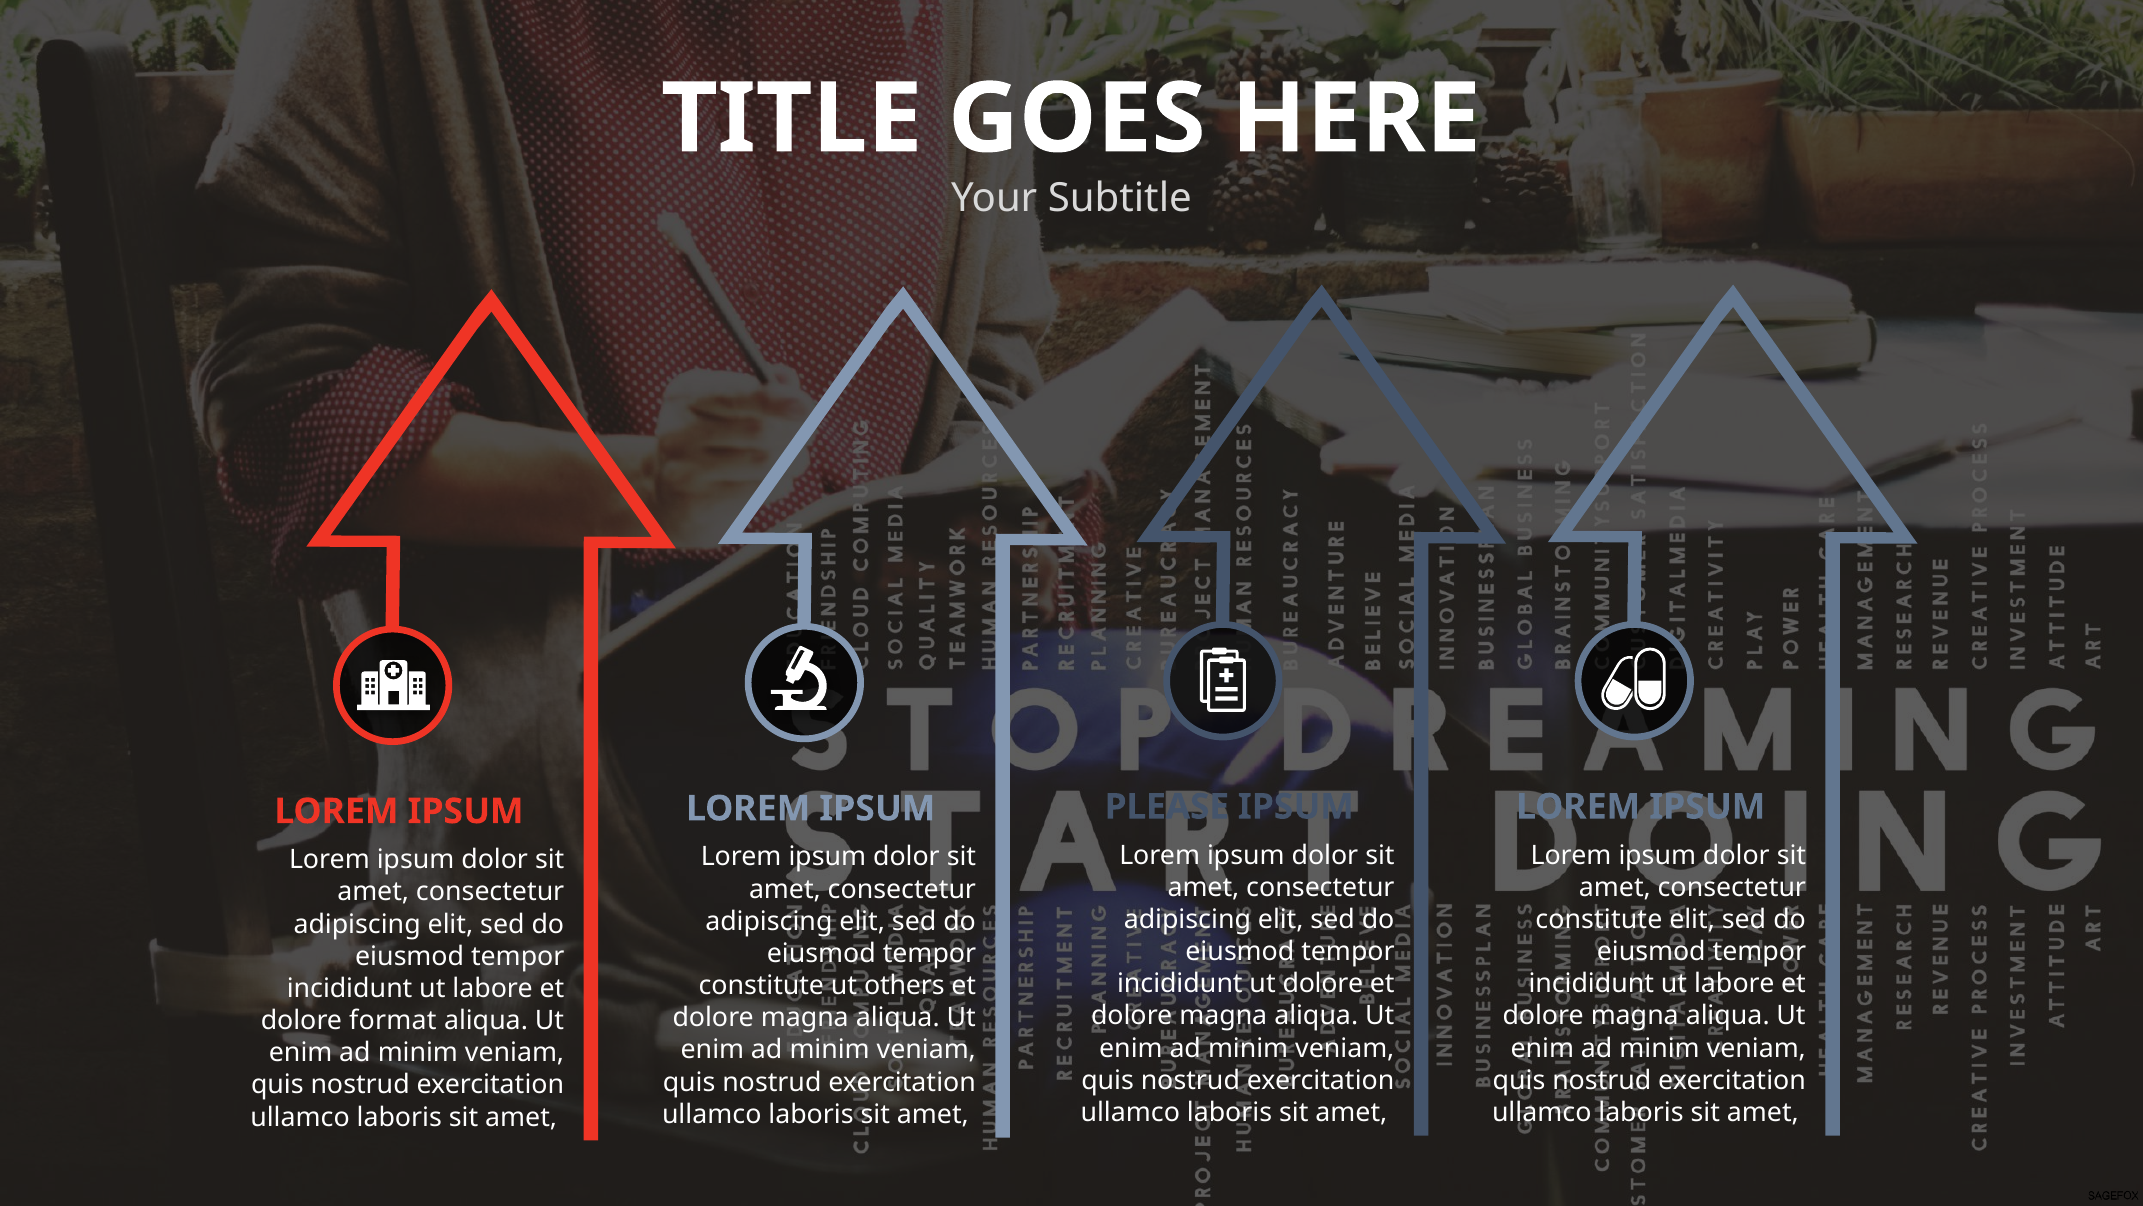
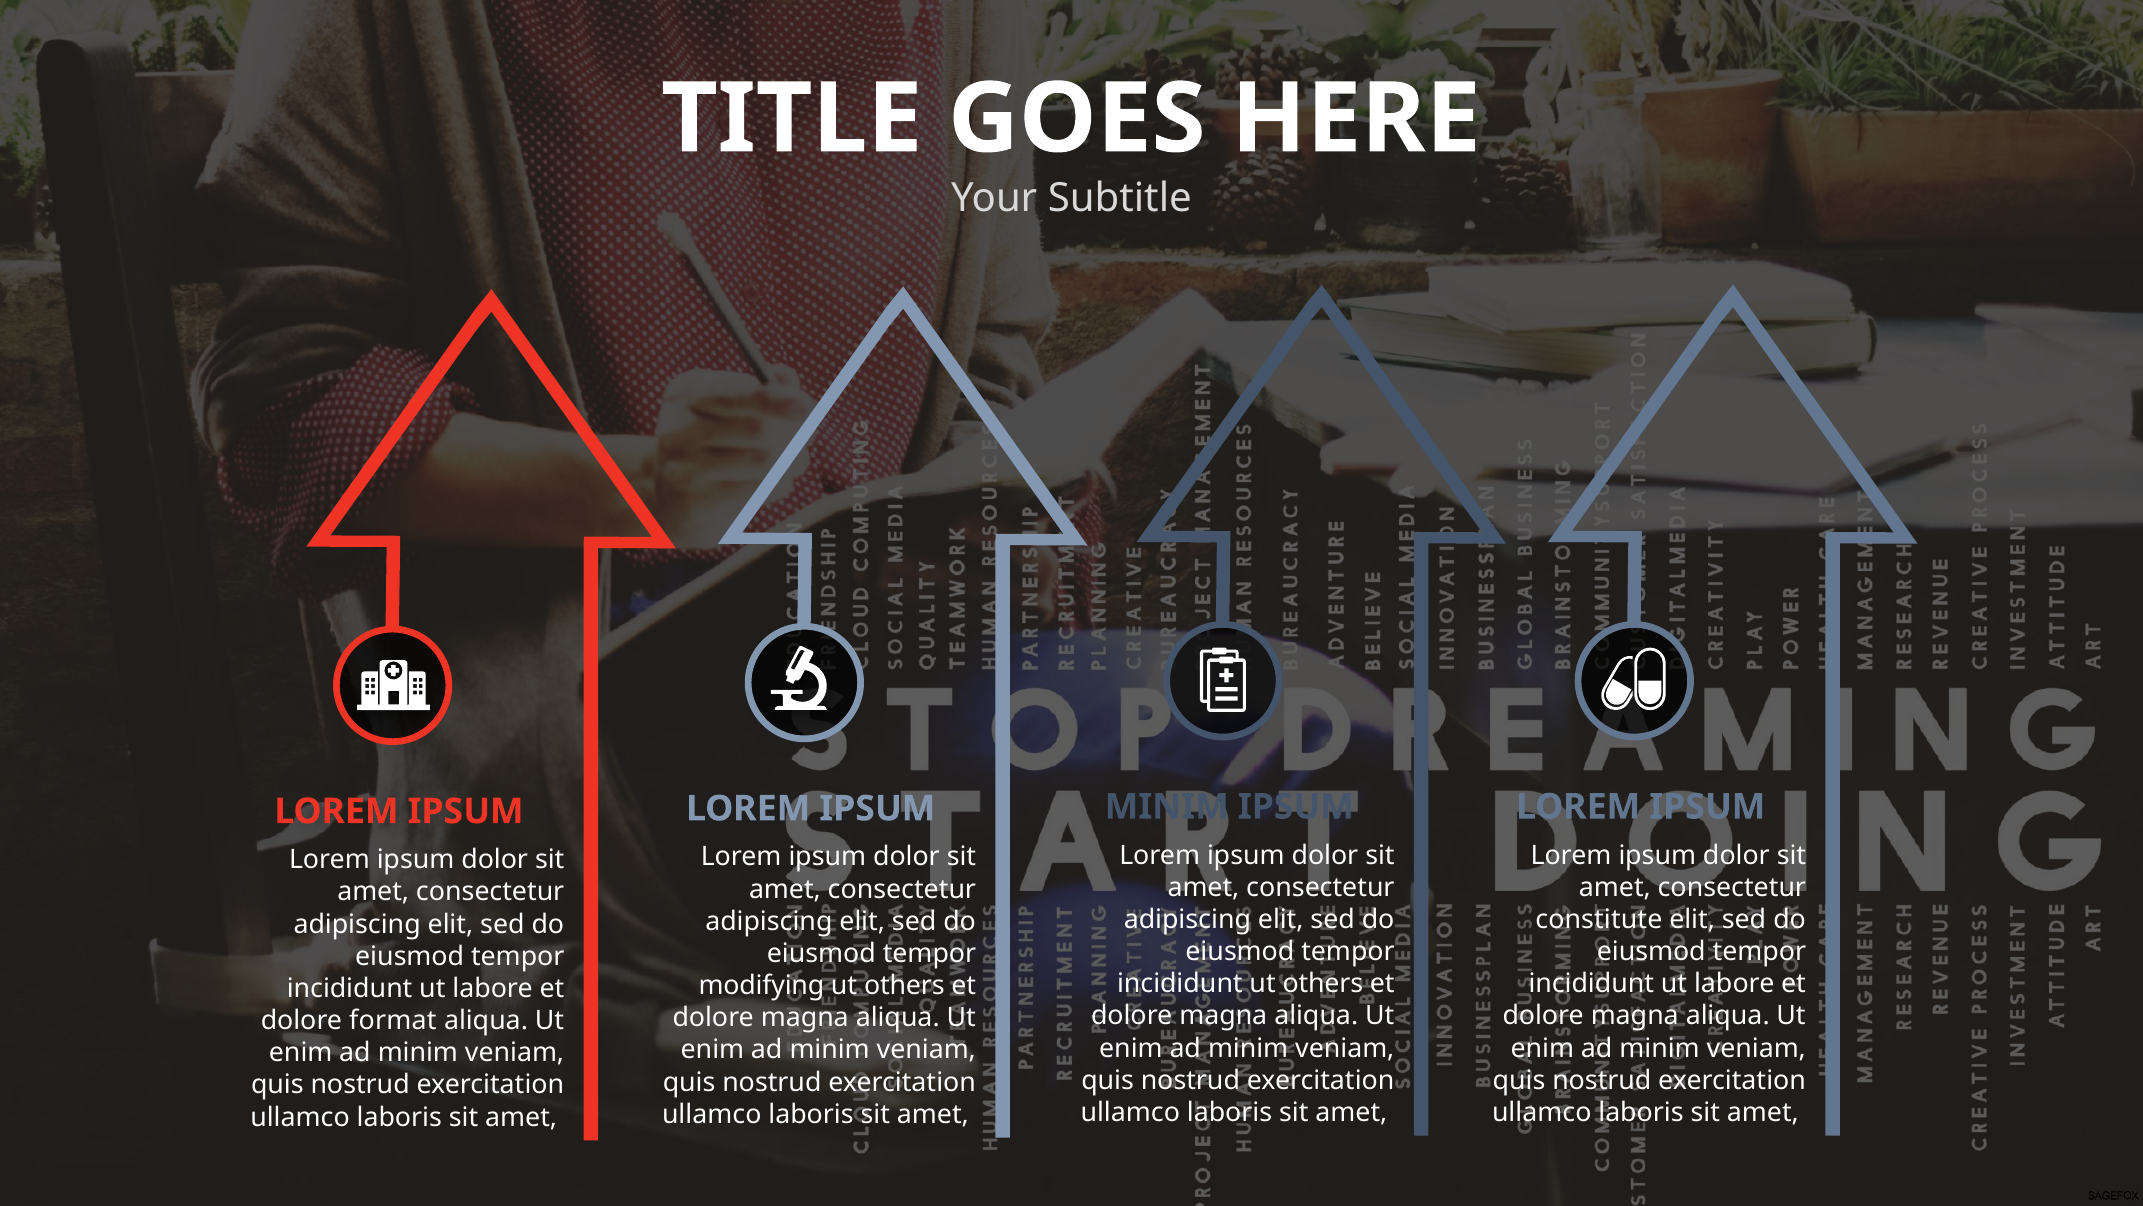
PLEASE: PLEASE -> MINIM (1167, 806)
incididunt ut dolore: dolore -> others (1323, 983)
constitute: constitute -> modifying (761, 985)
